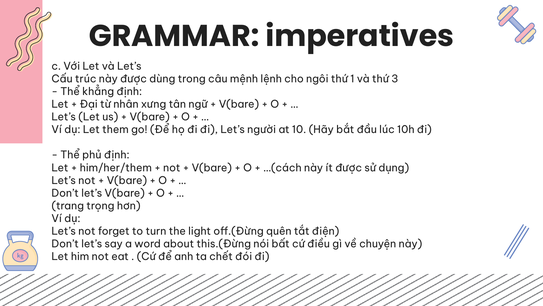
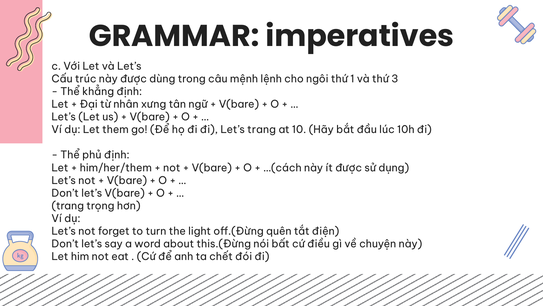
Let’s người: người -> trang (262, 130)
